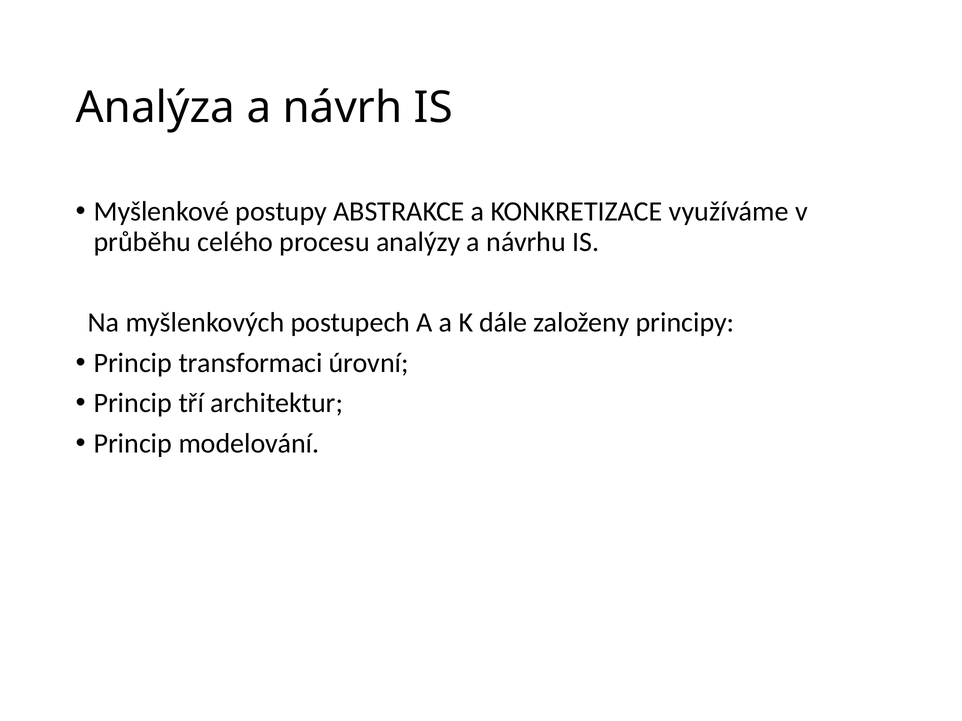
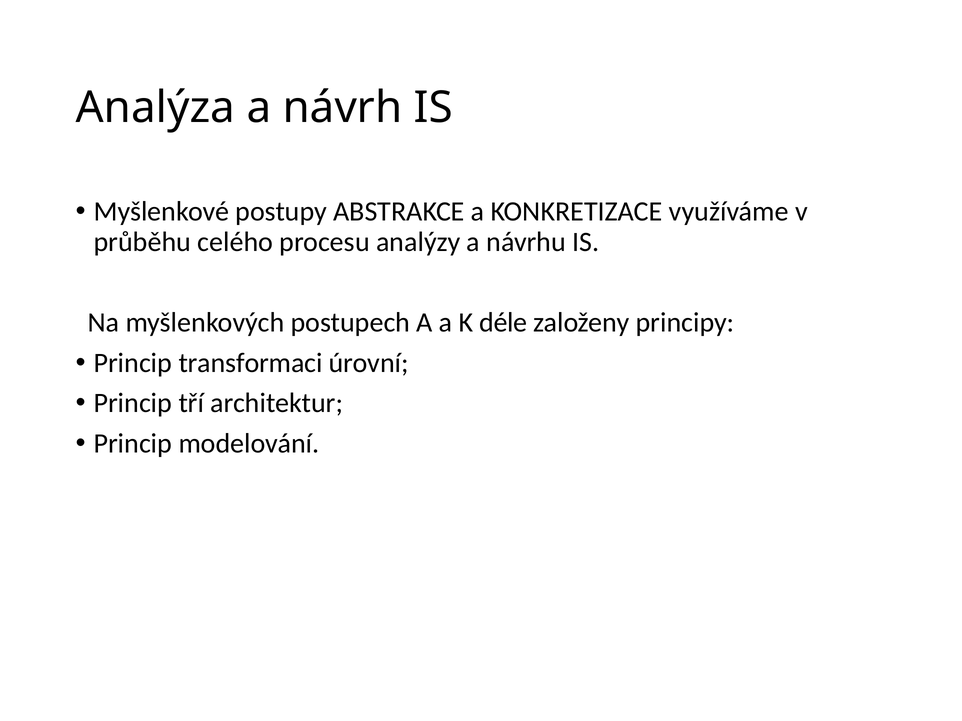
dále: dále -> déle (503, 323)
